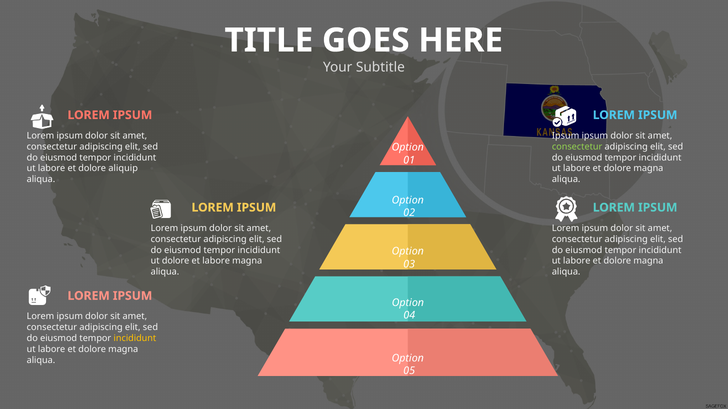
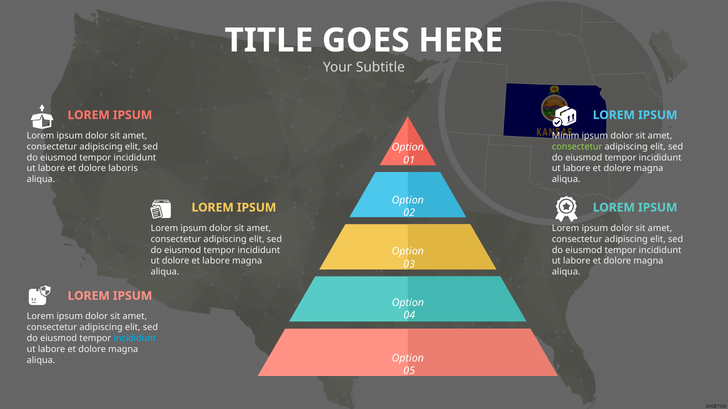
Ipsum: Ipsum -> Minim (566, 136)
aliquip: aliquip -> laboris (123, 169)
incididunt colour: yellow -> light blue (135, 339)
